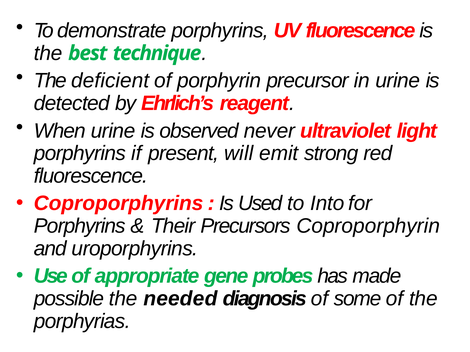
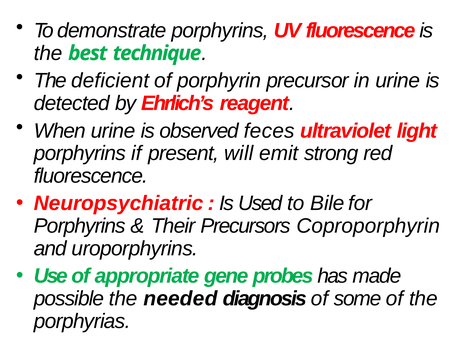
never: never -> feces (269, 131)
Coproporphyrins: Coproporphyrins -> Neuropsychiatric (119, 204)
Into: Into -> Bile (327, 204)
